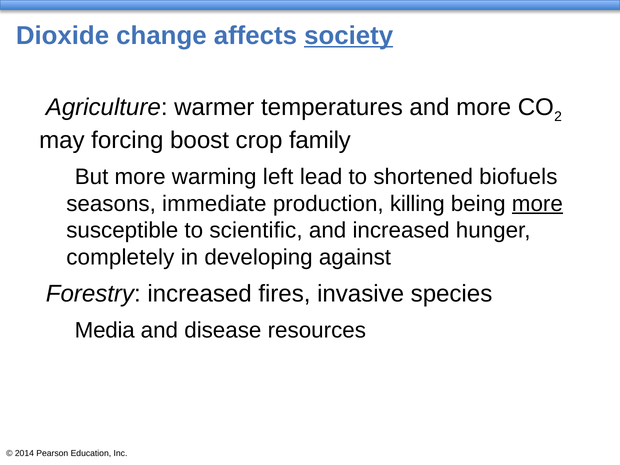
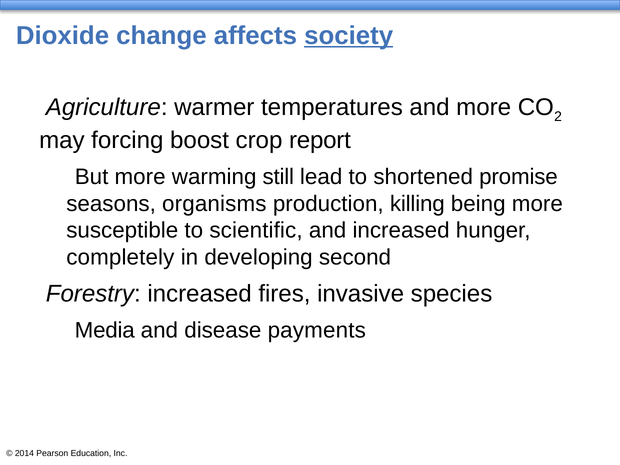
family: family -> report (320, 140)
left: left -> still (278, 177)
biofuels: biofuels -> promise (518, 177)
immediate: immediate -> organisms (214, 204)
more underline: present -> none (537, 204)
against: against -> second (355, 257)
resources: resources -> payments (317, 330)
